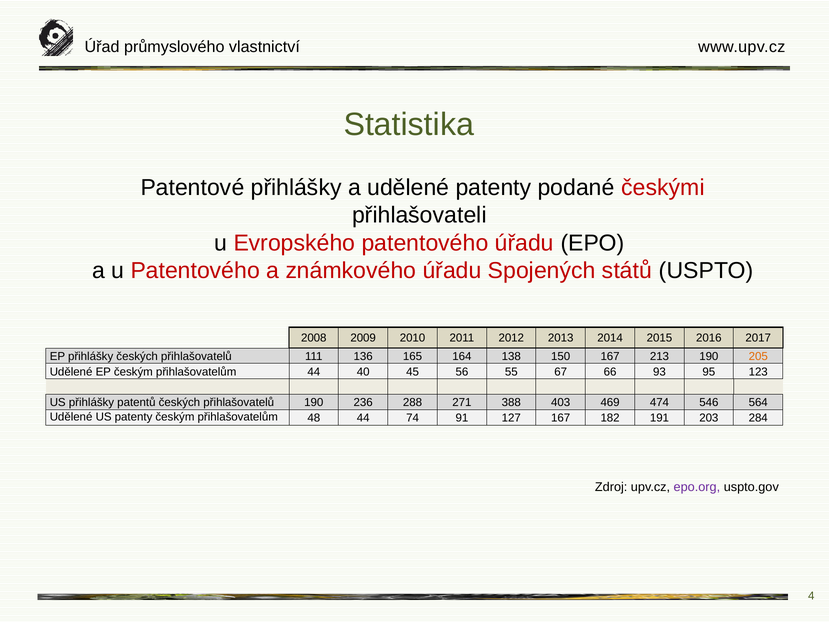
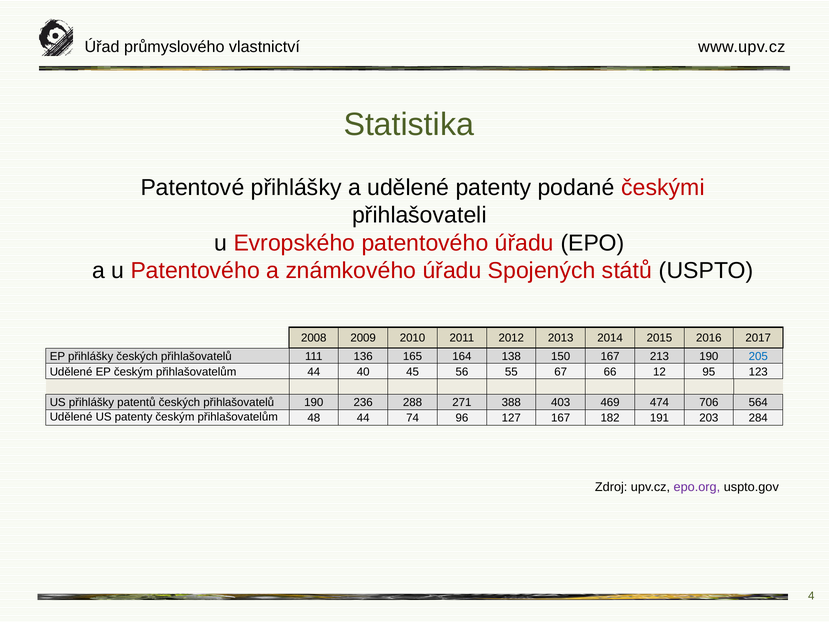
205 colour: orange -> blue (758, 356)
93: 93 -> 12 (659, 372)
546: 546 -> 706 (709, 402)
91: 91 -> 96 (462, 418)
